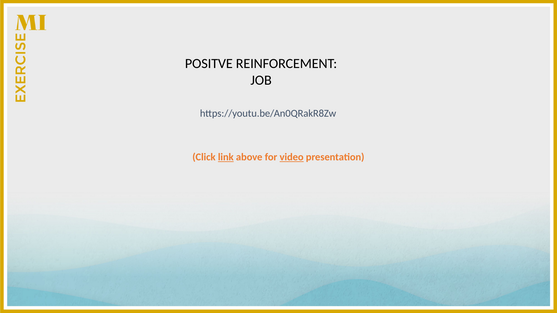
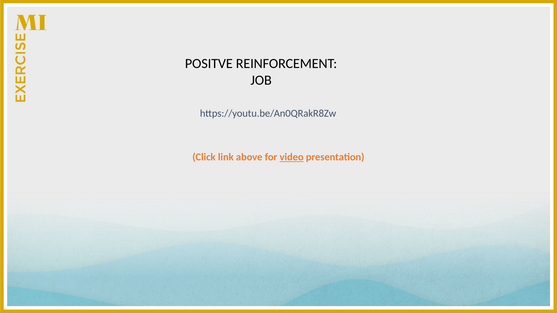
link underline: present -> none (226, 157)
